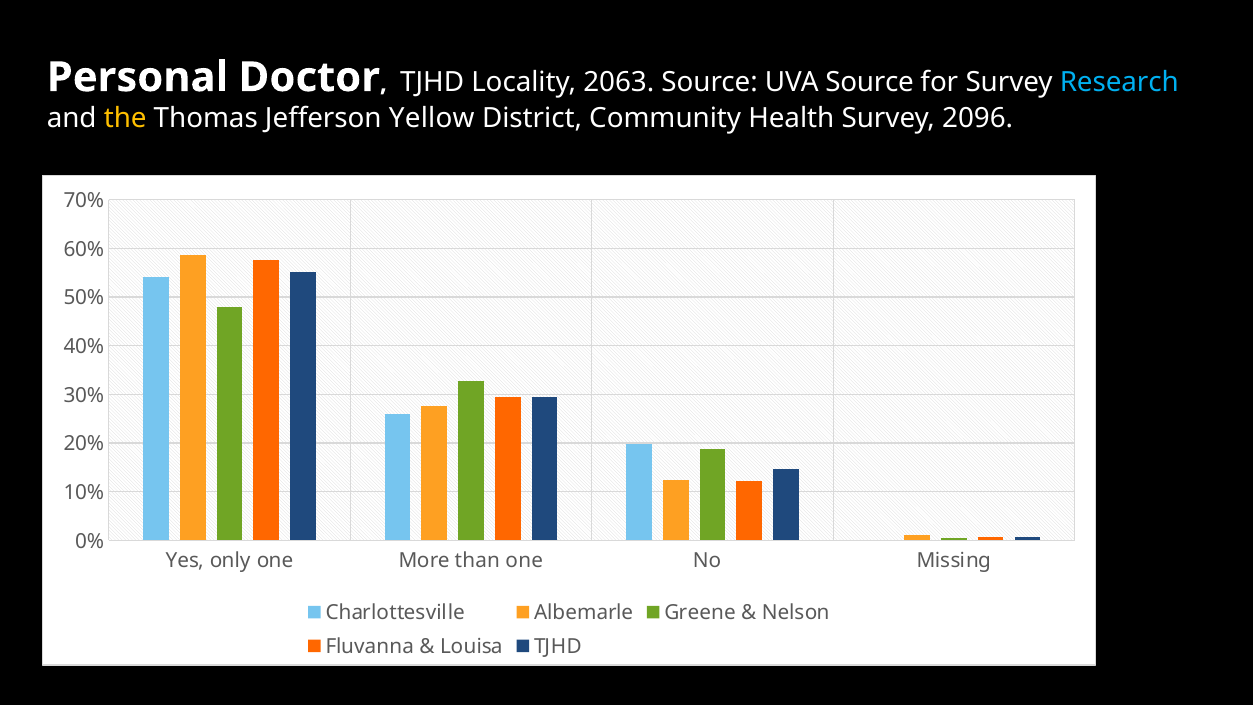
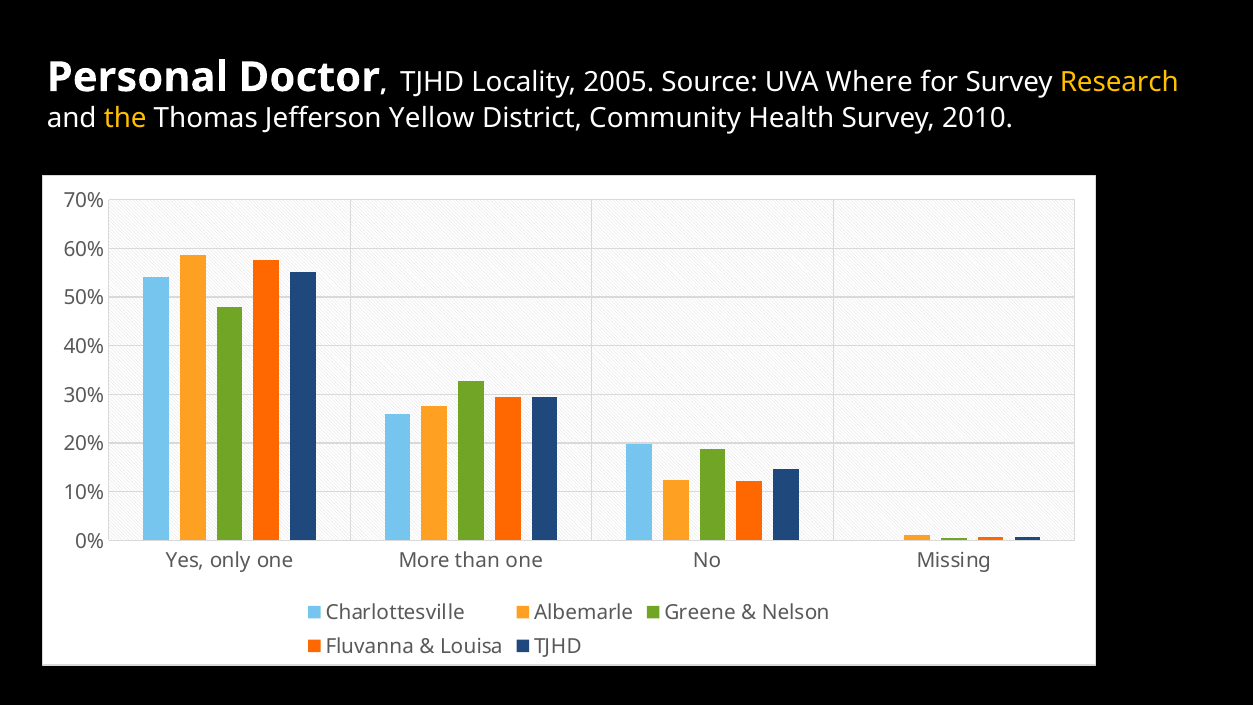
2063: 2063 -> 2005 (619, 82)
UVA Source: Source -> Where (869, 82)
Research colour: light blue -> yellow (1119, 82)
2096: 2096 -> 2010 (978, 118)
